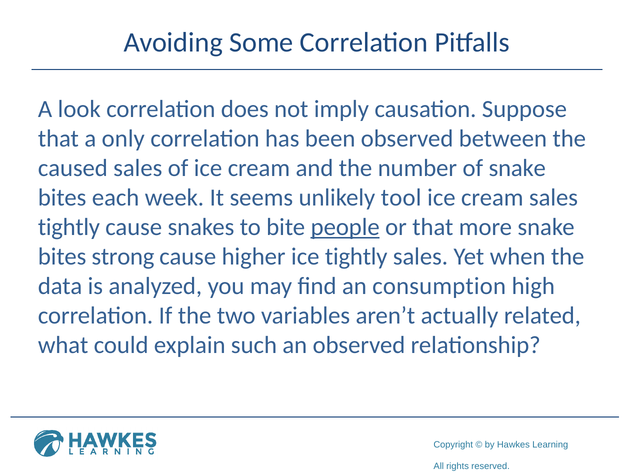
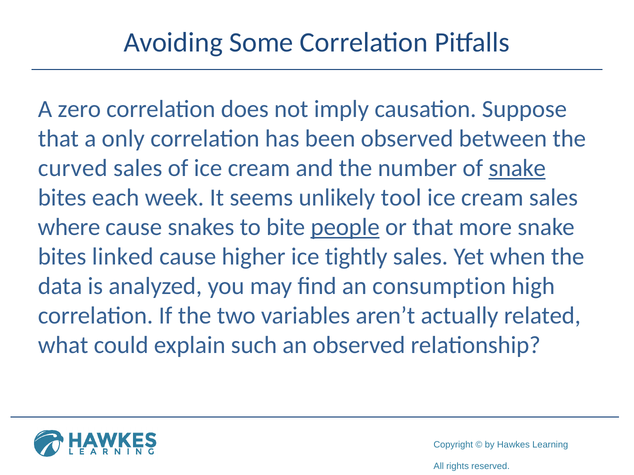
look: look -> zero (79, 109)
caused: caused -> curved (73, 168)
snake underline: none -> present (517, 168)
tightly: tightly -> where (69, 228)
strong: strong -> linked (123, 257)
